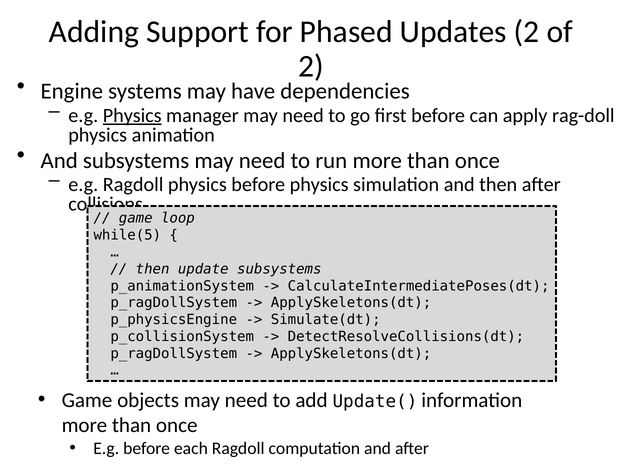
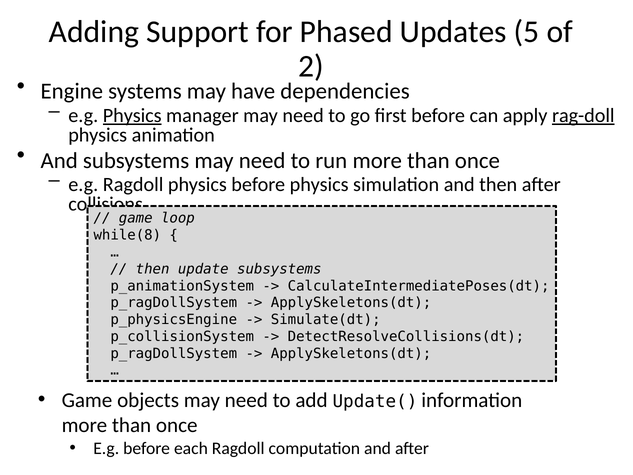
Updates 2: 2 -> 5 (527, 32)
rag-doll underline: none -> present (583, 116)
while(5: while(5 -> while(8 (127, 235)
